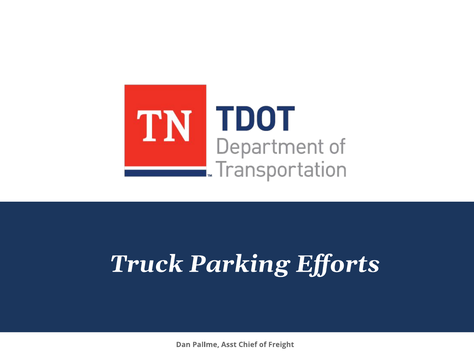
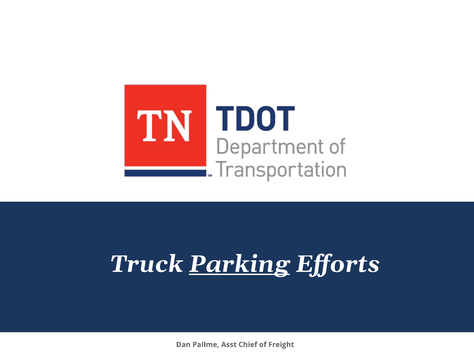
Parking underline: none -> present (239, 264)
